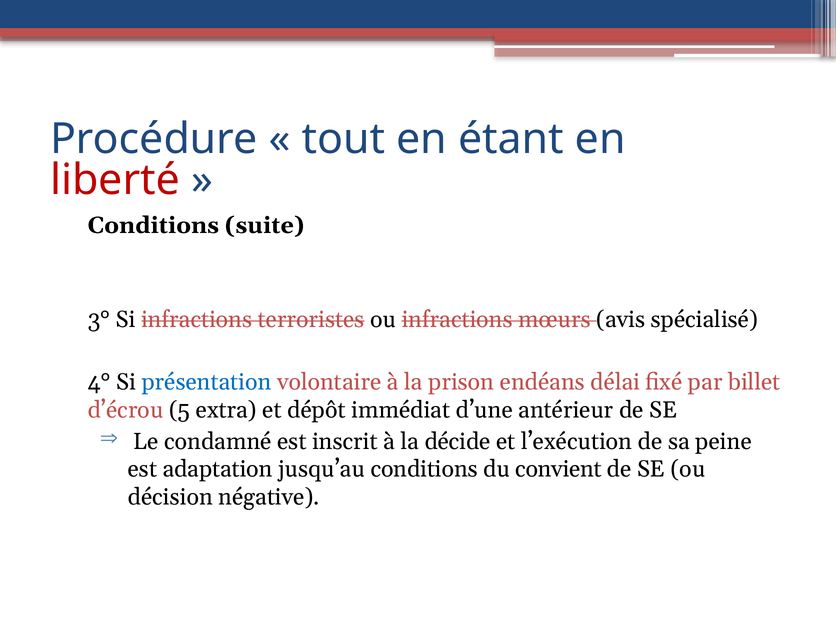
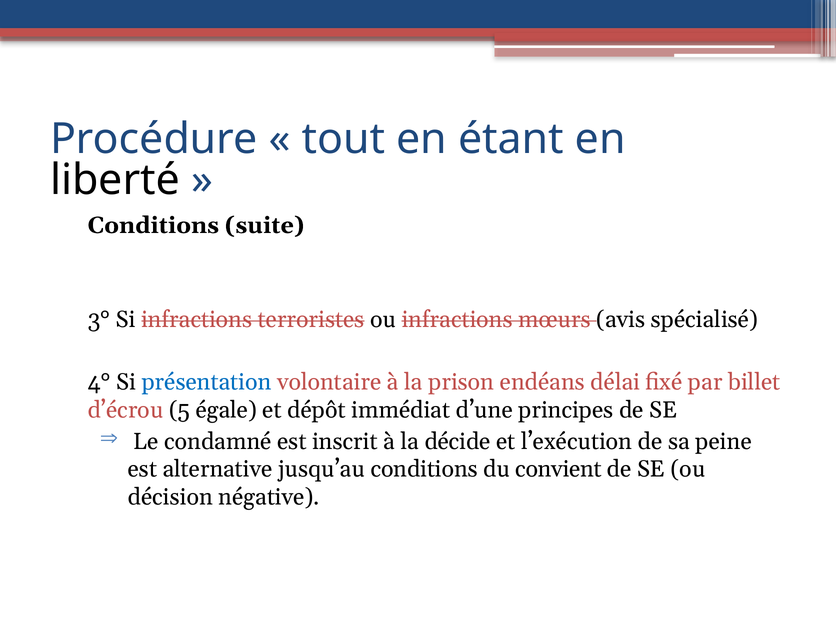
liberté colour: red -> black (115, 180)
extra: extra -> égale (226, 410)
antérieur: antérieur -> principes (566, 410)
adaptation: adaptation -> alternative (218, 469)
